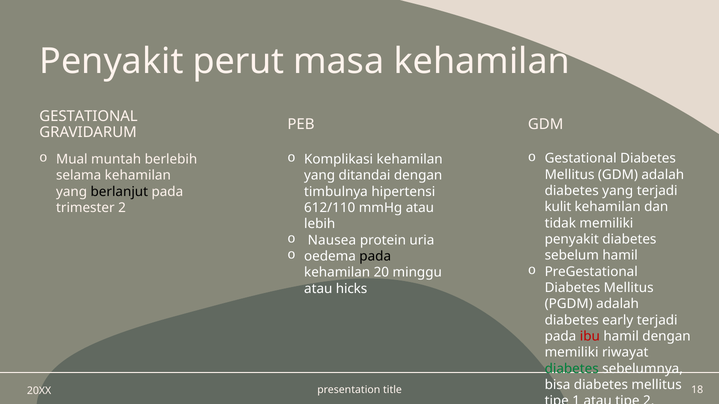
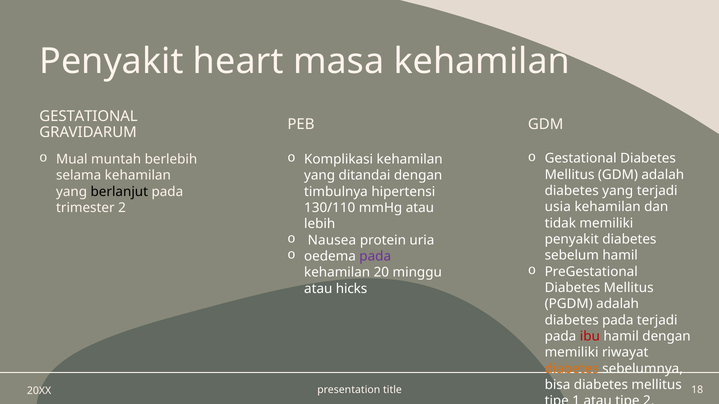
perut: perut -> heart (238, 61)
kulit: kulit -> usia (558, 207)
612/110: 612/110 -> 130/110 (330, 208)
pada colour: black -> purple (375, 257)
diabetes early: early -> pada (618, 320)
diabetes colour: green -> orange (572, 369)
